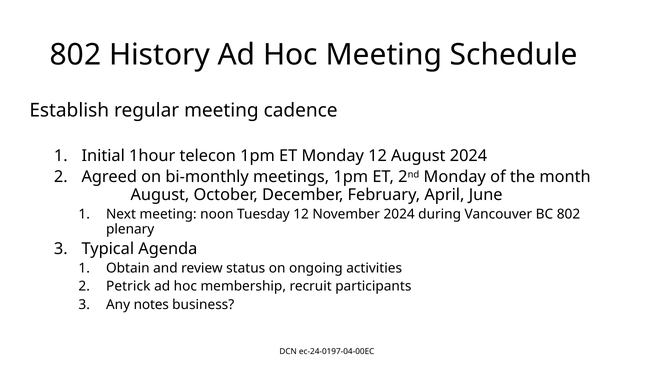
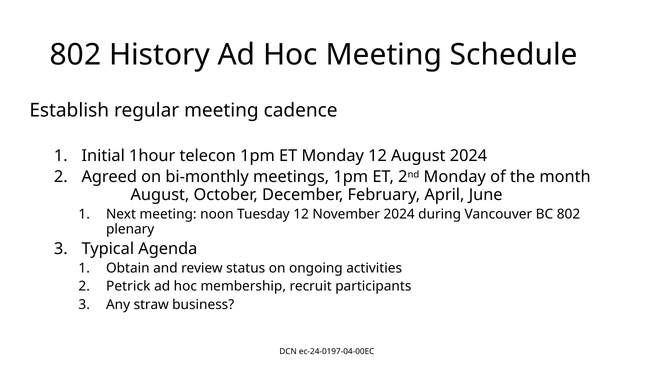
notes: notes -> straw (151, 304)
